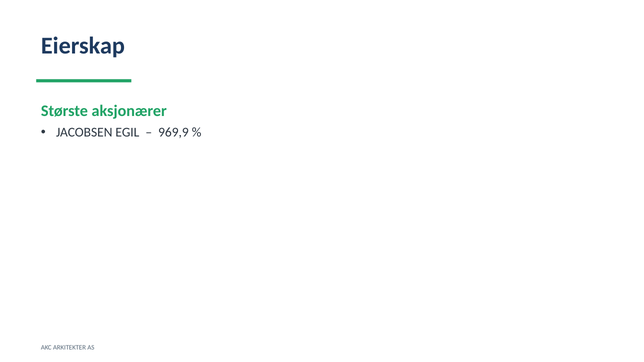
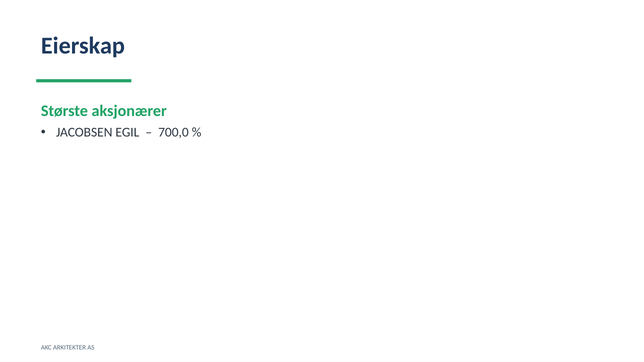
969,9: 969,9 -> 700,0 (173, 132)
